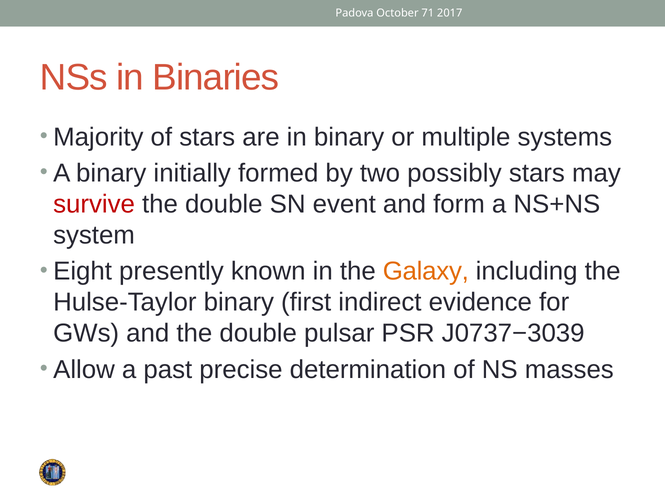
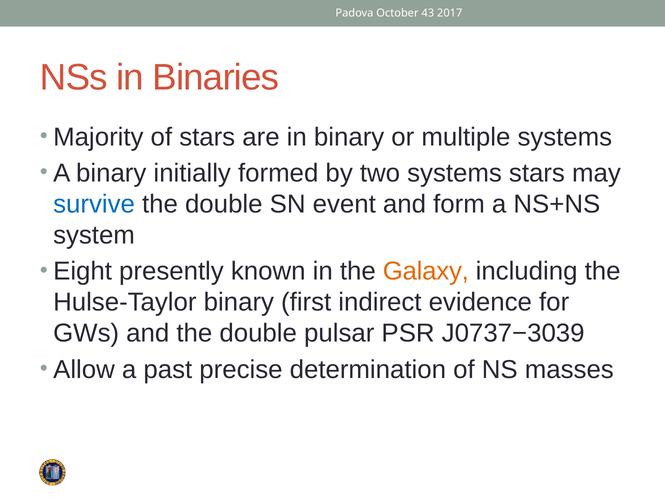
71: 71 -> 43 (428, 13)
two possibly: possibly -> systems (455, 173)
survive colour: red -> blue (94, 204)
